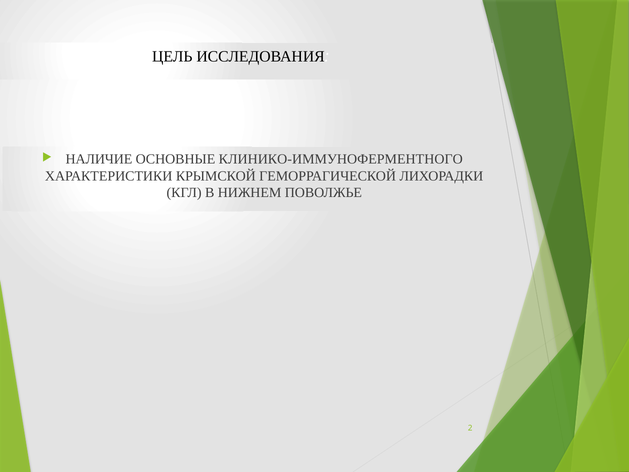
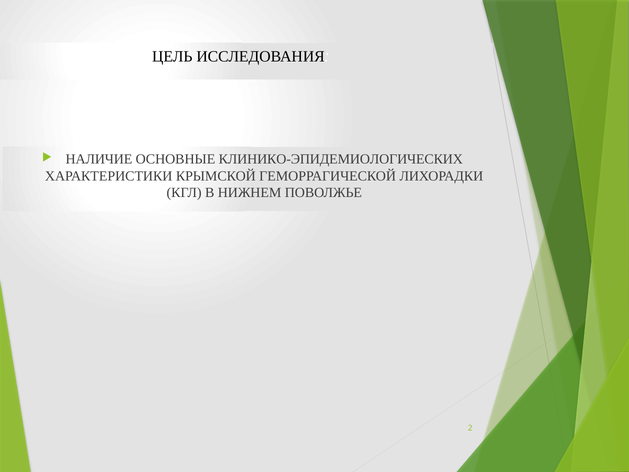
КЛИНИКО-ИММУНОФЕРМЕНТНОГО: КЛИНИКО-ИММУНОФЕРМЕНТНОГО -> КЛИНИКО-ЭПИДЕМИОЛОГИЧЕСКИХ (341, 159)
